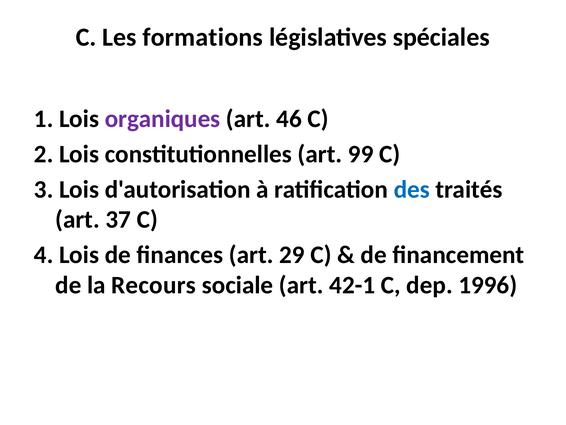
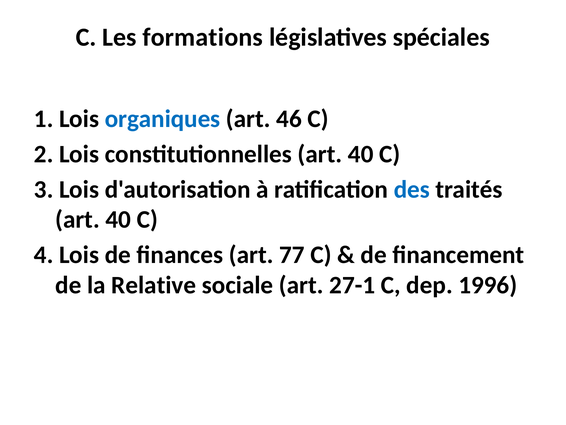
organiques colour: purple -> blue (163, 119)
constitutionnelles art 99: 99 -> 40 (361, 154)
37: 37 -> 40 (118, 219)
29: 29 -> 77 (292, 255)
Recours: Recours -> Relative (154, 285)
42-1: 42-1 -> 27-1 (352, 285)
